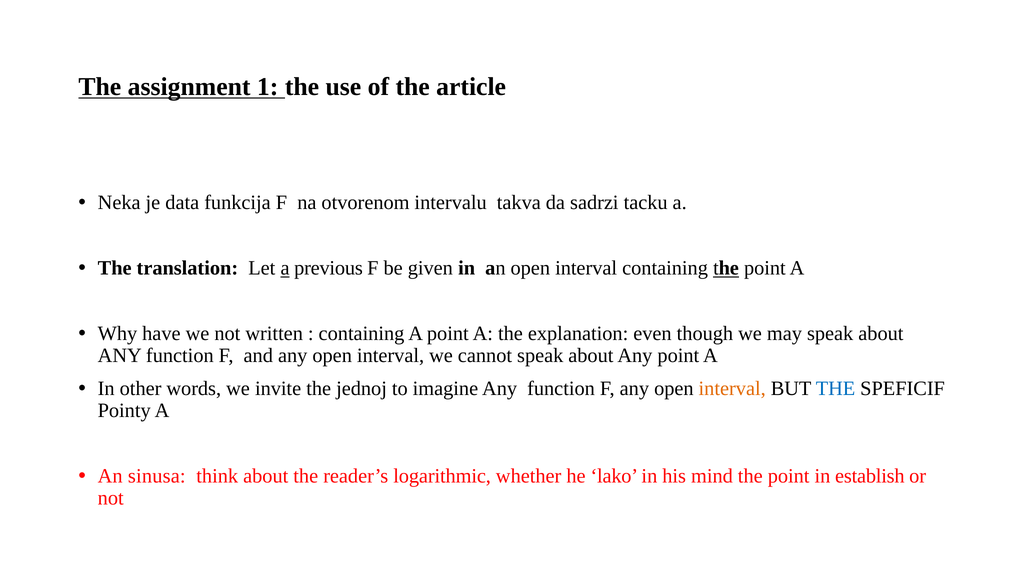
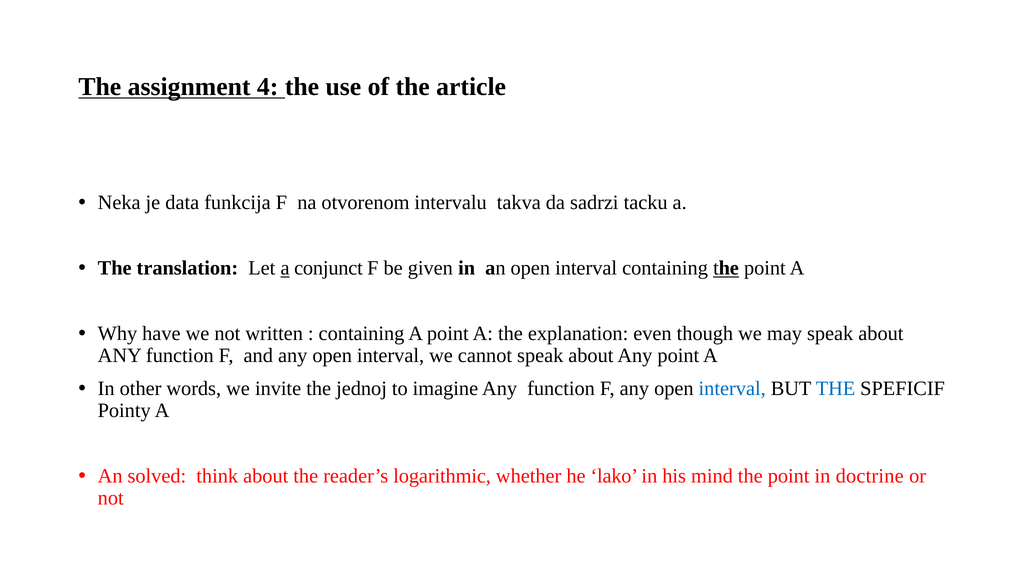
1: 1 -> 4 (268, 87)
previous: previous -> conjunct (328, 268)
interval colour: orange -> blue (732, 388)
sinusa: sinusa -> solved (157, 476)
establish: establish -> doctrine (870, 476)
